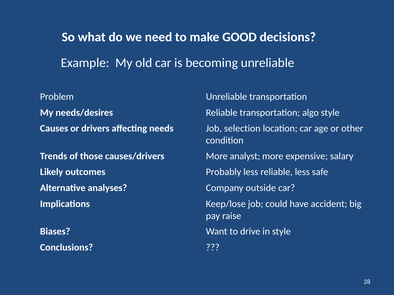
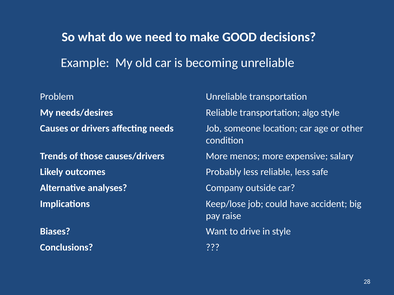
selection: selection -> someone (242, 129)
analyst: analyst -> menos (245, 156)
